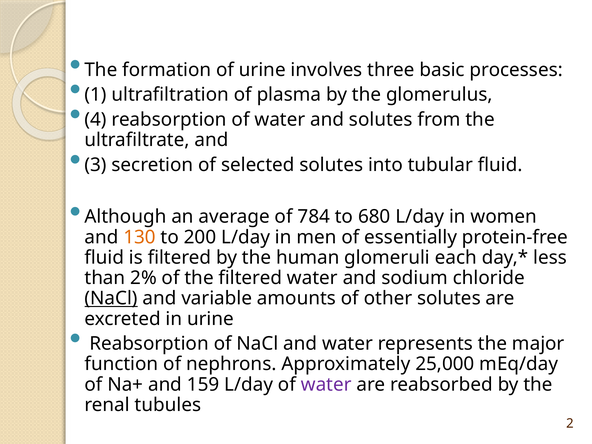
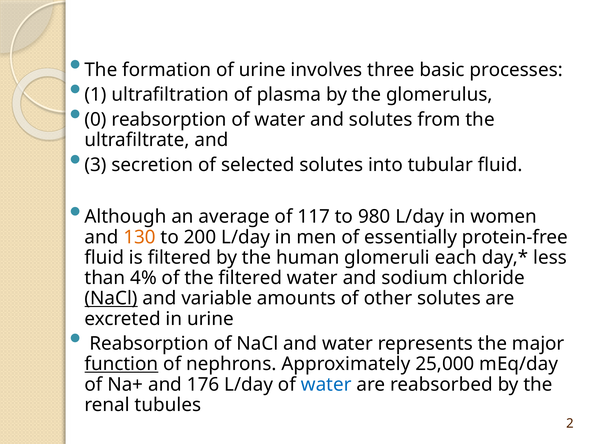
4: 4 -> 0 (96, 120)
784: 784 -> 117 (314, 217)
680: 680 -> 980 (374, 217)
2%: 2% -> 4% (144, 278)
function underline: none -> present (121, 364)
159: 159 -> 176 (203, 385)
water colour: purple -> blue (326, 385)
